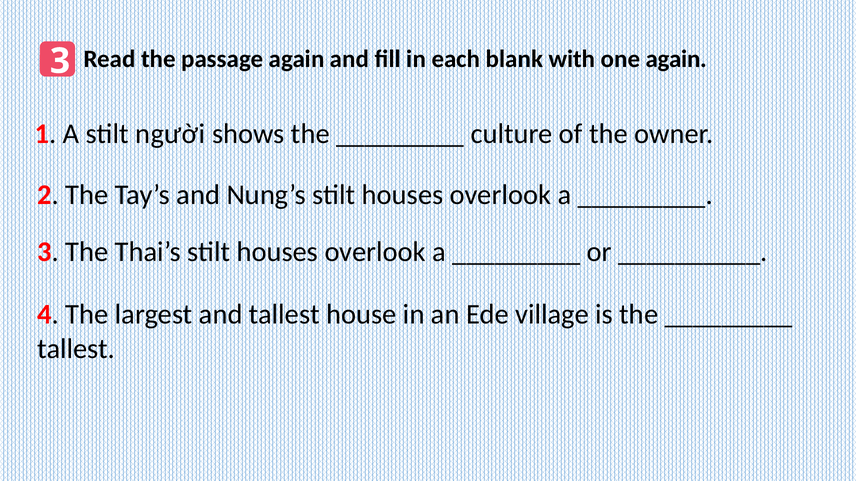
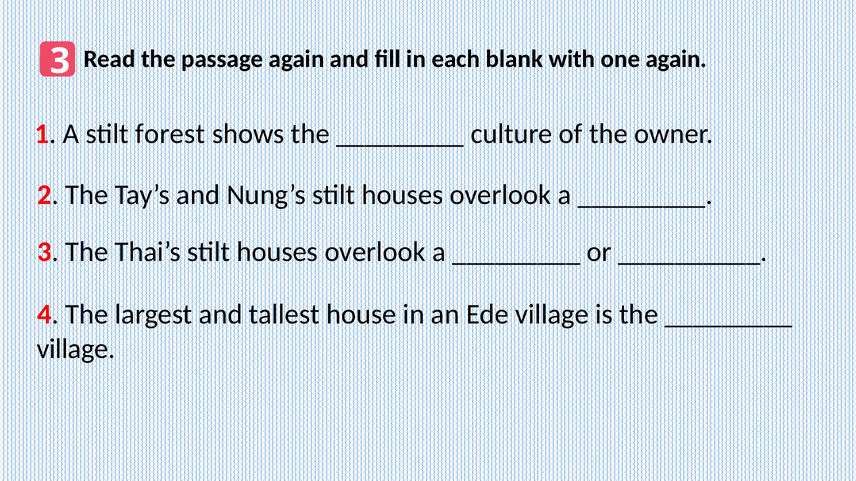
người: người -> forest (170, 134)
tallest: tallest -> village (76, 349)
